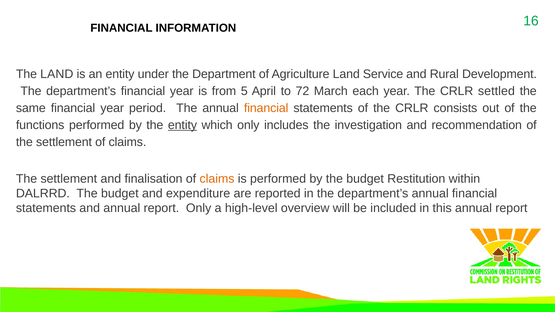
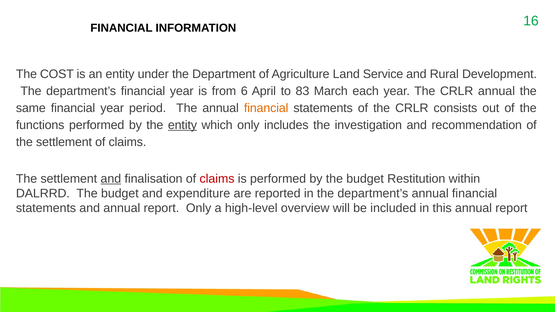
The LAND: LAND -> COST (57, 74)
5: 5 -> 6 (244, 91)
72: 72 -> 83 (302, 91)
CRLR settled: settled -> annual (496, 91)
and underline: none -> present (111, 179)
claims colour: orange -> red (217, 179)
